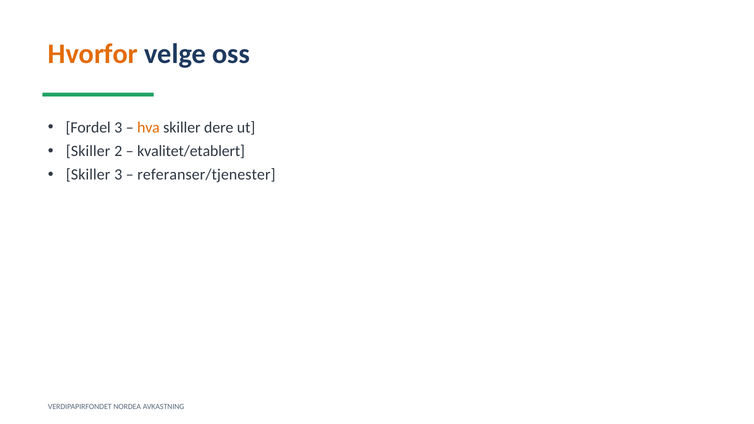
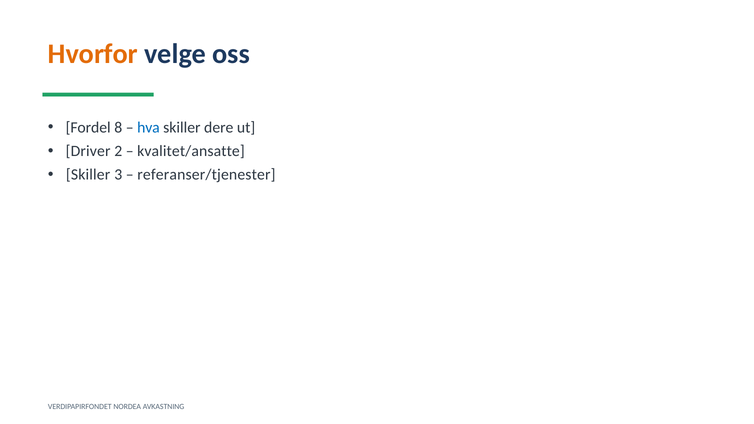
Fordel 3: 3 -> 8 (118, 128)
hva colour: orange -> blue (148, 128)
Skiller: Skiller -> Driver (88, 151)
kvalitet/etablert: kvalitet/etablert -> kvalitet/ansatte (191, 151)
